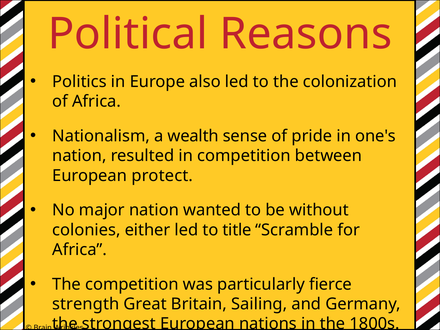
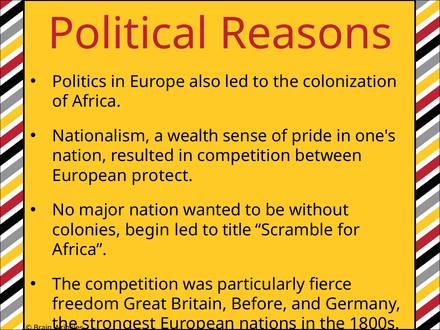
either: either -> begin (147, 230)
strength: strength -> freedom (86, 304)
Sailing: Sailing -> Before (259, 304)
